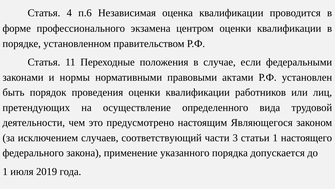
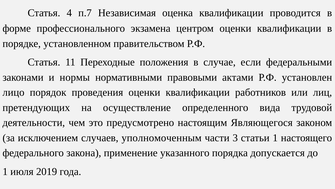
п.6: п.6 -> п.7 (85, 13)
быть: быть -> лицо (13, 92)
соответствующий: соответствующий -> уполномоченным (162, 137)
